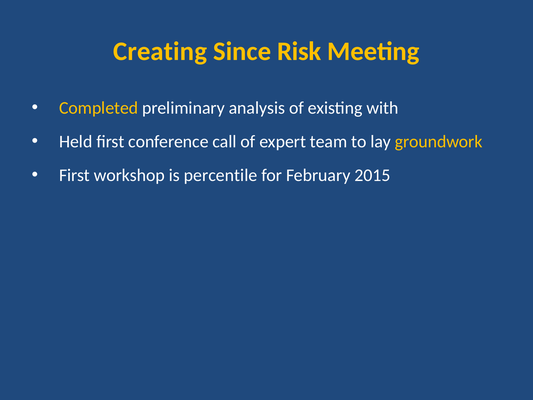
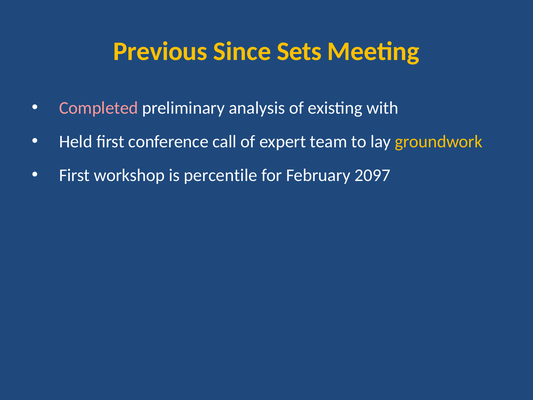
Creating: Creating -> Previous (160, 51)
Risk: Risk -> Sets (299, 51)
Completed colour: yellow -> pink (99, 108)
2015: 2015 -> 2097 (372, 175)
